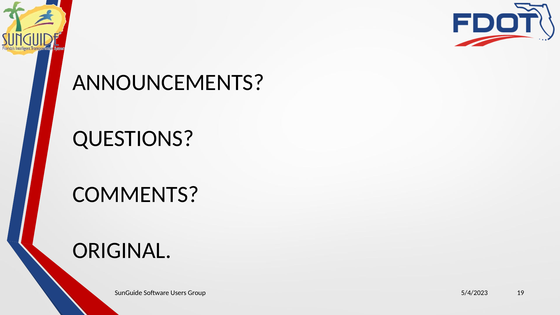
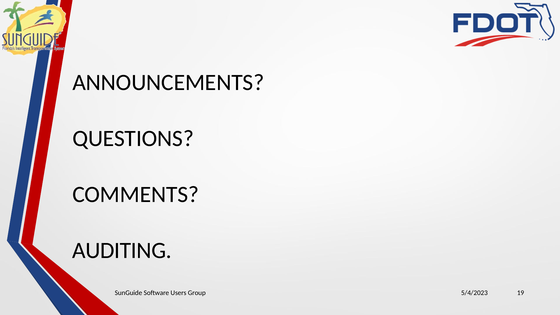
ORIGINAL: ORIGINAL -> AUDITING (122, 250)
